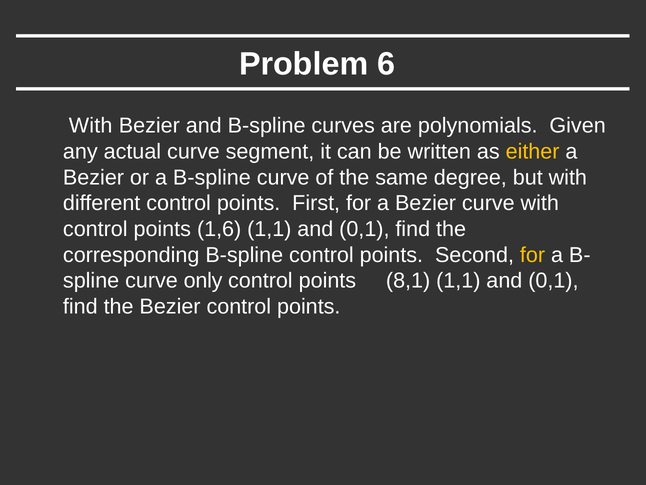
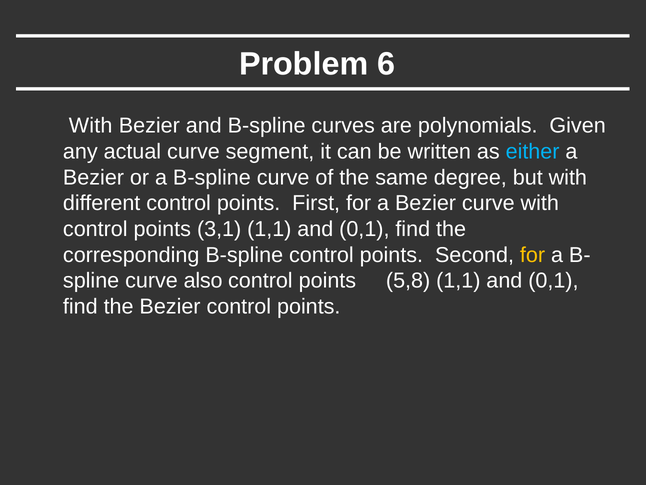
either colour: yellow -> light blue (533, 151)
1,6: 1,6 -> 3,1 (219, 229)
only: only -> also (203, 281)
8,1: 8,1 -> 5,8 (408, 281)
